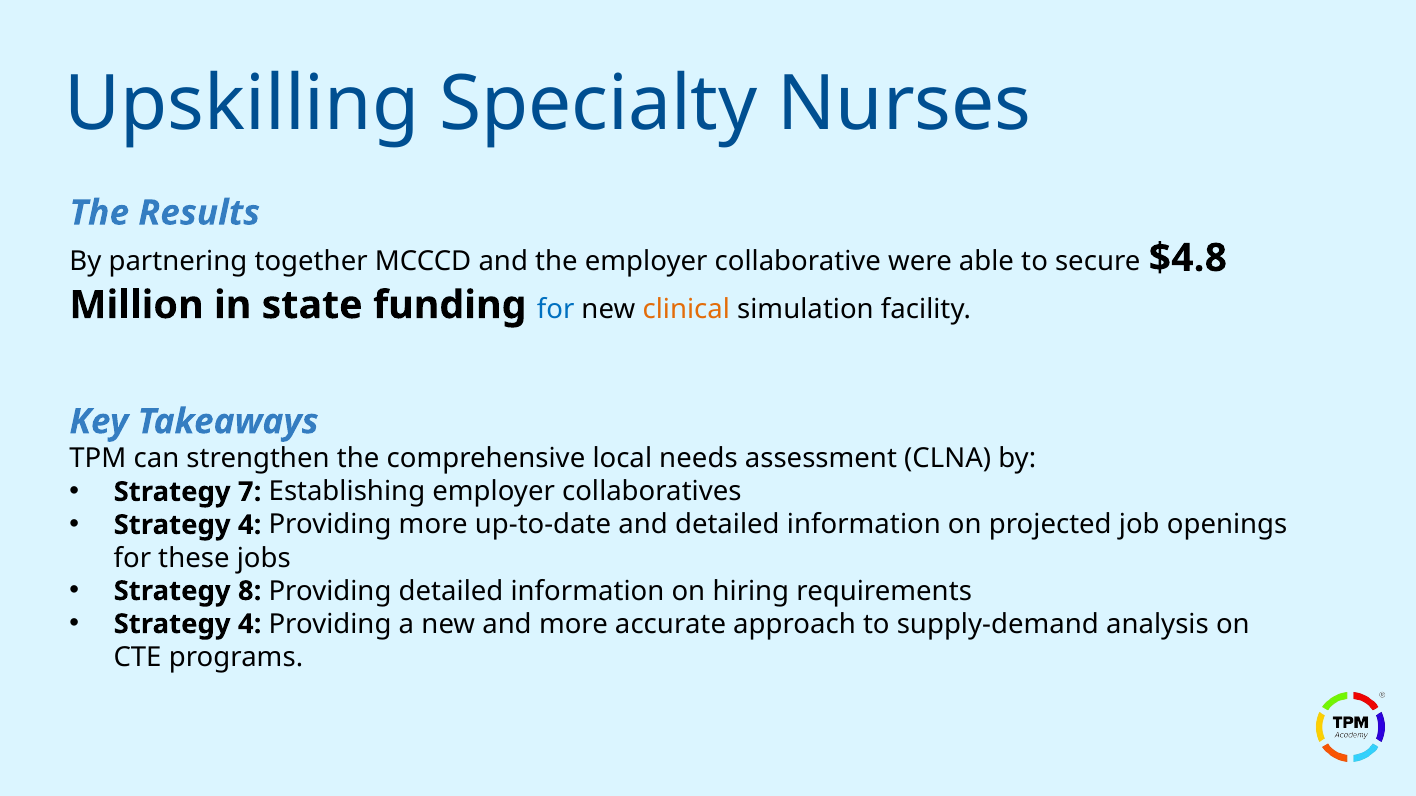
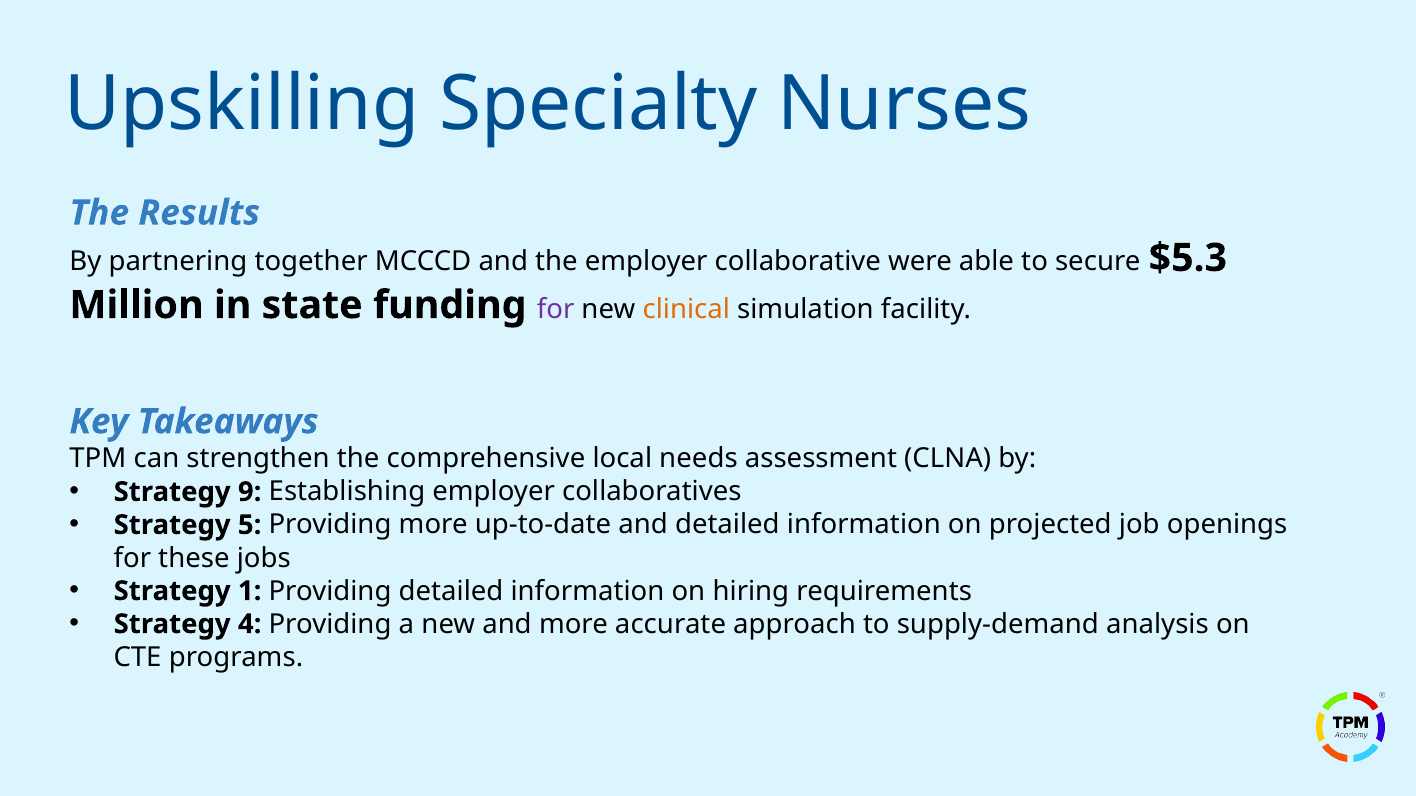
$4.8: $4.8 -> $5.3 (1188, 258)
for colour: blue -> purple (556, 309)
7: 7 -> 9 (250, 492)
4: 4 -> 5 (250, 525)
8: 8 -> 1 (250, 591)
